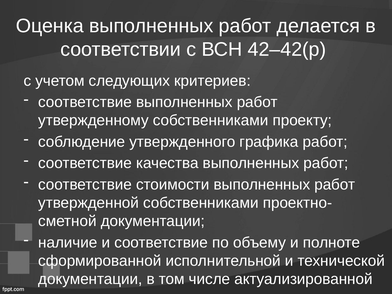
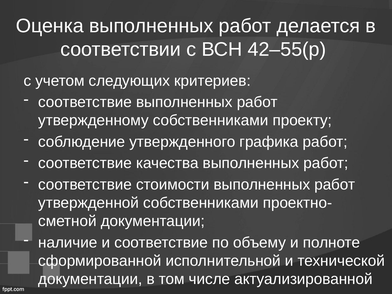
42–42(р: 42–42(р -> 42–55(р (287, 49)
